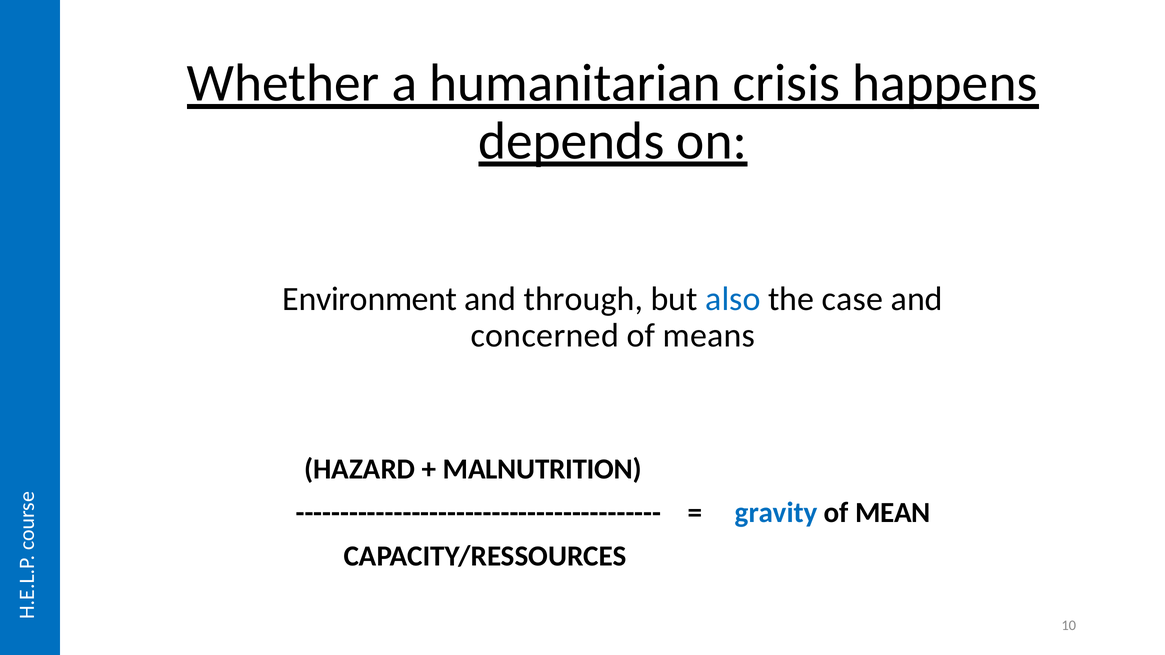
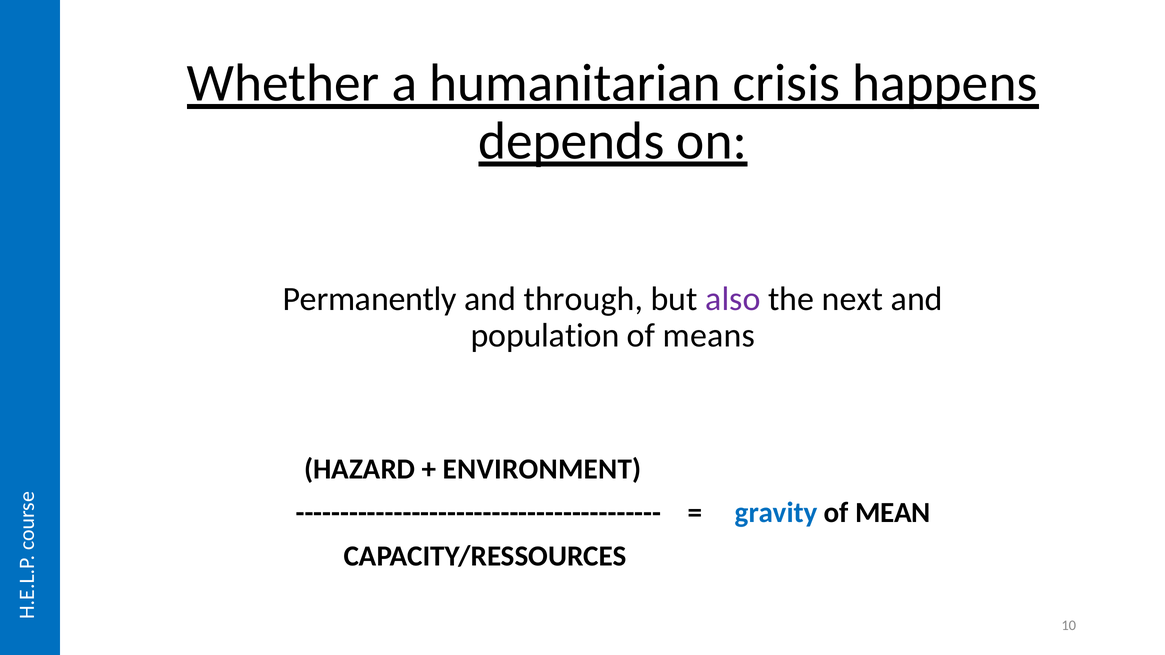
Environment: Environment -> Permanently (370, 299)
also colour: blue -> purple (733, 299)
case: case -> next (852, 299)
concerned: concerned -> population (545, 336)
MALNUTRITION: MALNUTRITION -> ENVIRONMENT (542, 469)
